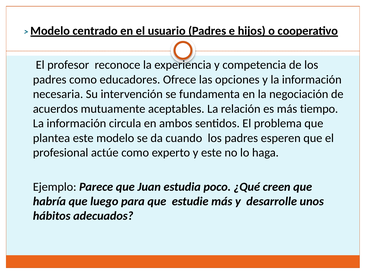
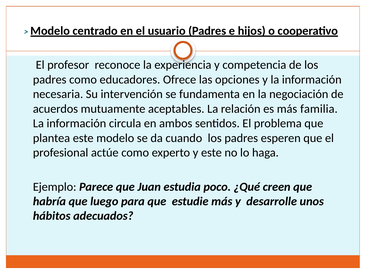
tiempo: tiempo -> familia (319, 109)
